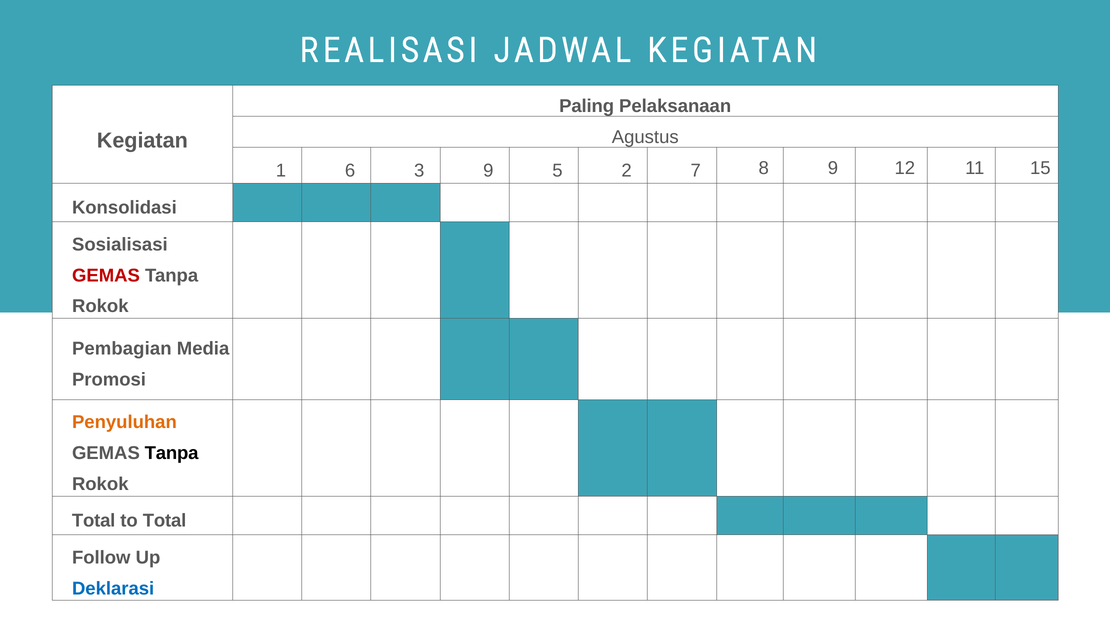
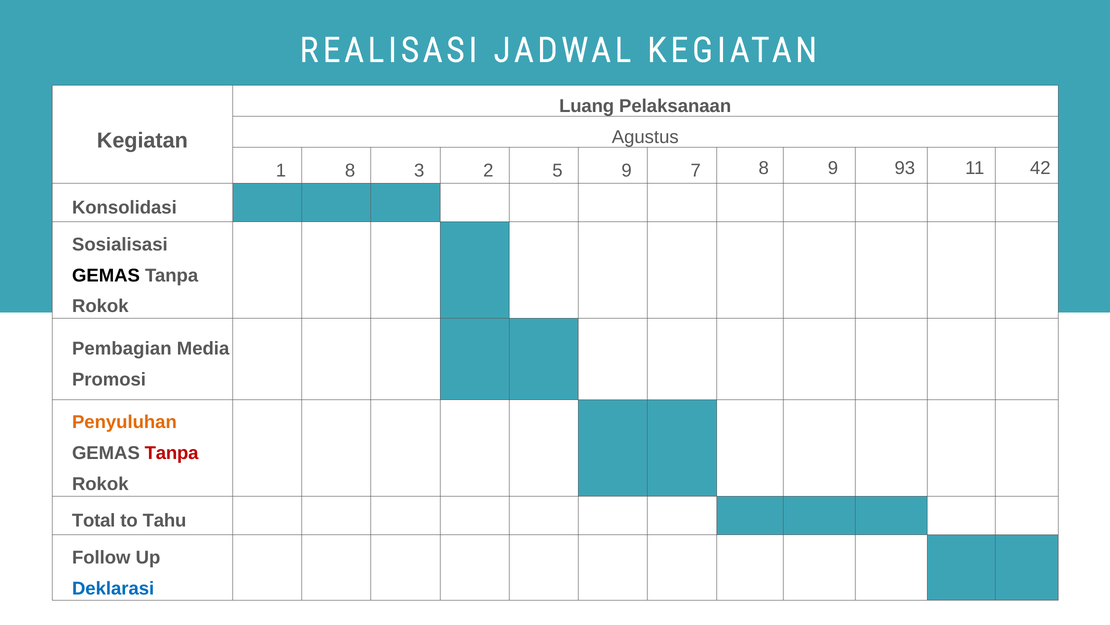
Paling: Paling -> Luang (587, 106)
1 6: 6 -> 8 (350, 170)
3 9: 9 -> 2 (488, 170)
5 2: 2 -> 9 (627, 170)
12: 12 -> 93 (905, 168)
15: 15 -> 42 (1040, 168)
GEMAS colour: red -> black (106, 275)
Tanpa colour: black -> red (172, 453)
to Total: Total -> Tahu (165, 521)
